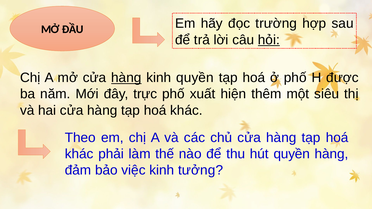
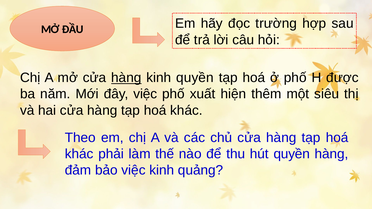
hỏi underline: present -> none (269, 40)
đây trực: trực -> việc (145, 94)
tưởng: tưởng -> quảng (201, 170)
